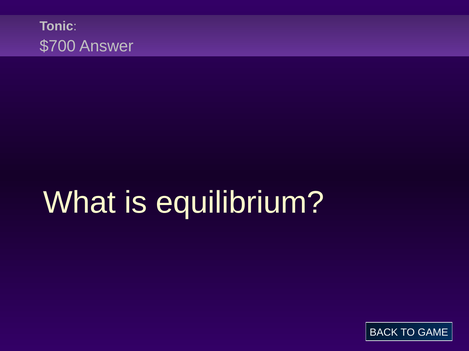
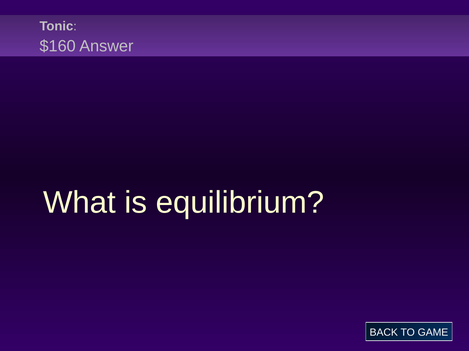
$700: $700 -> $160 (58, 46)
